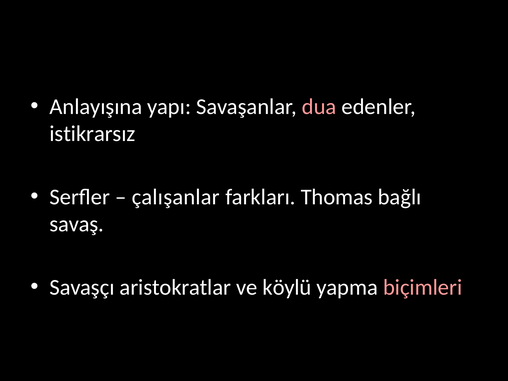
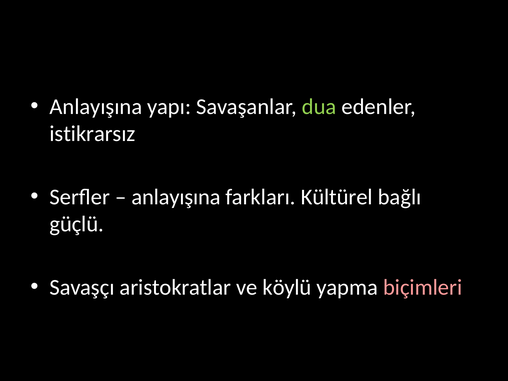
dua colour: pink -> light green (319, 107)
çalışanlar: çalışanlar -> anlayışına (176, 197)
Thomas: Thomas -> Kültürel (337, 197)
savaş: savaş -> güçlü (77, 224)
